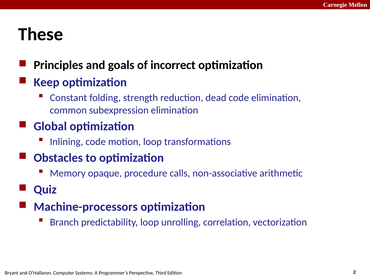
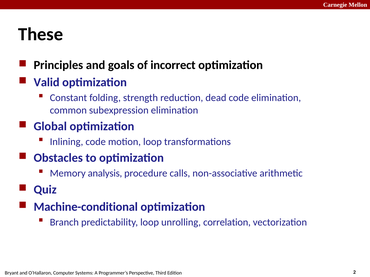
Keep: Keep -> Valid (47, 82)
opaque: opaque -> analysis (105, 174)
Machine-processors: Machine-processors -> Machine-conditional (86, 207)
